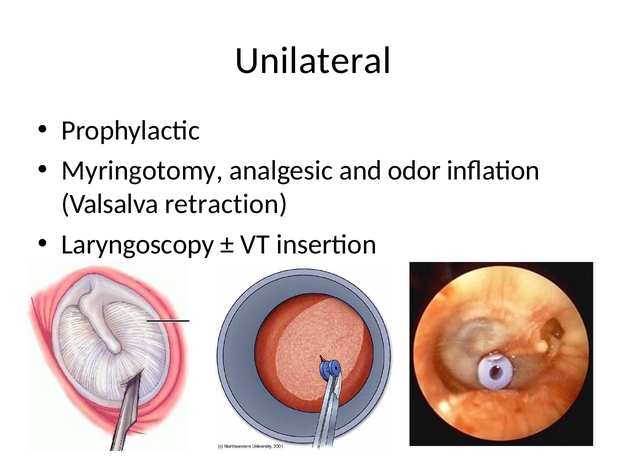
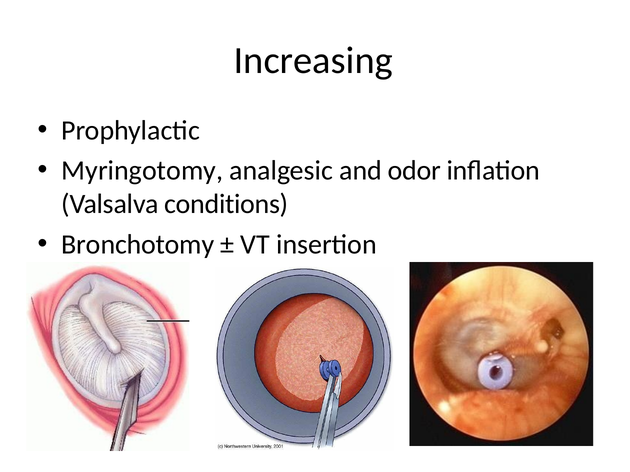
Unilateral: Unilateral -> Increasing (313, 61)
retraction: retraction -> conditions (226, 204)
Laryngoscopy: Laryngoscopy -> Bronchotomy (138, 245)
